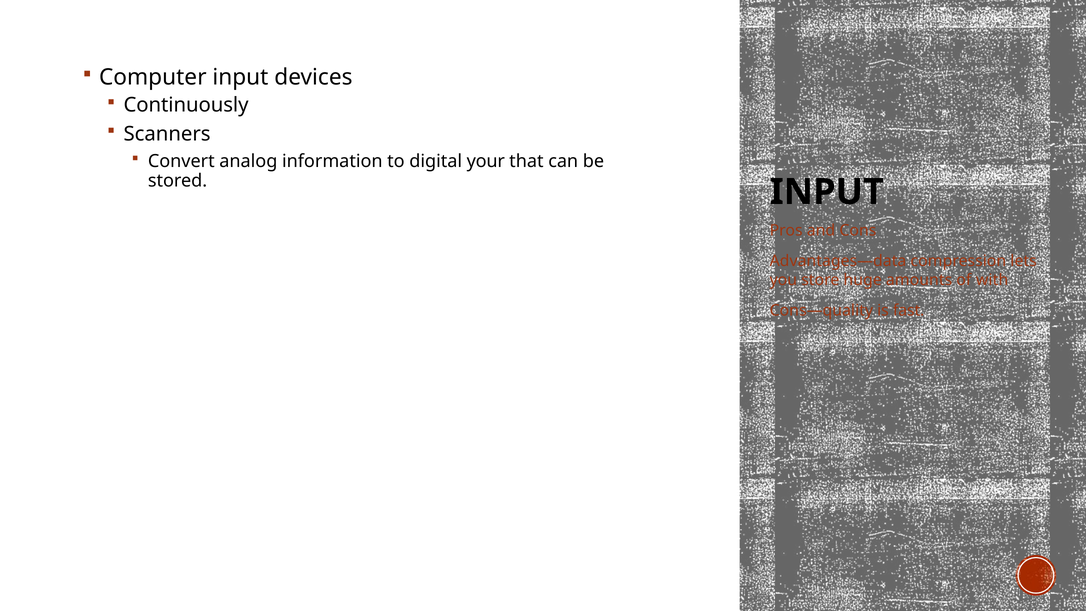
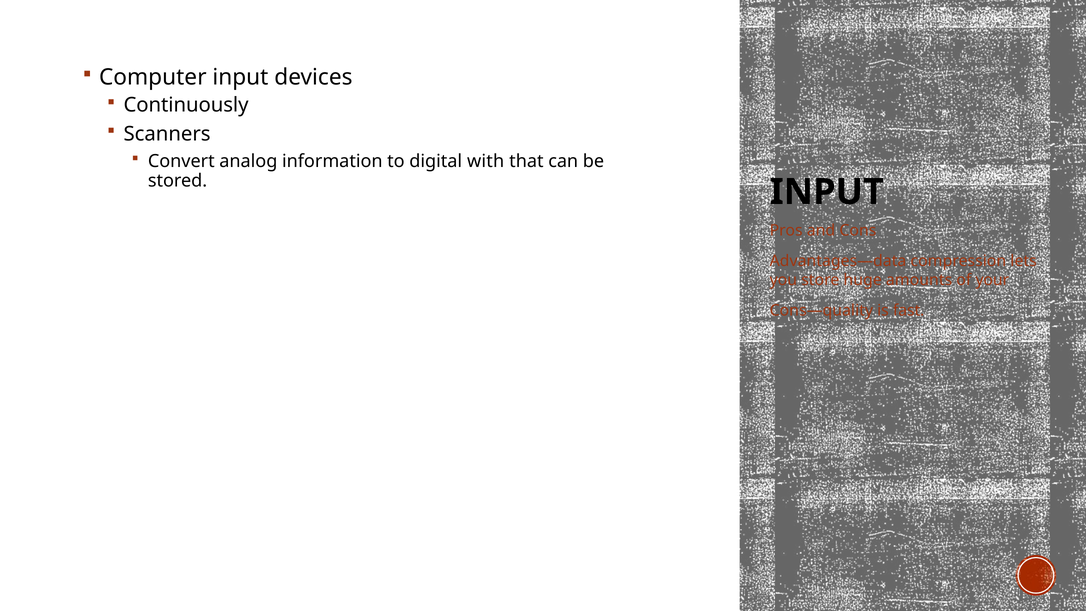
your: your -> with (486, 161)
with: with -> your (992, 280)
